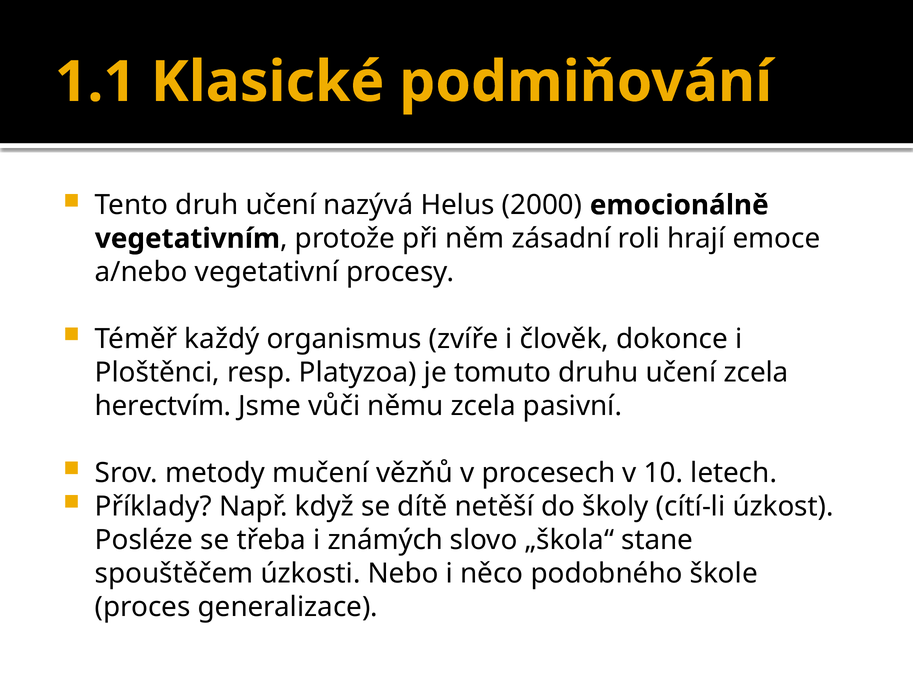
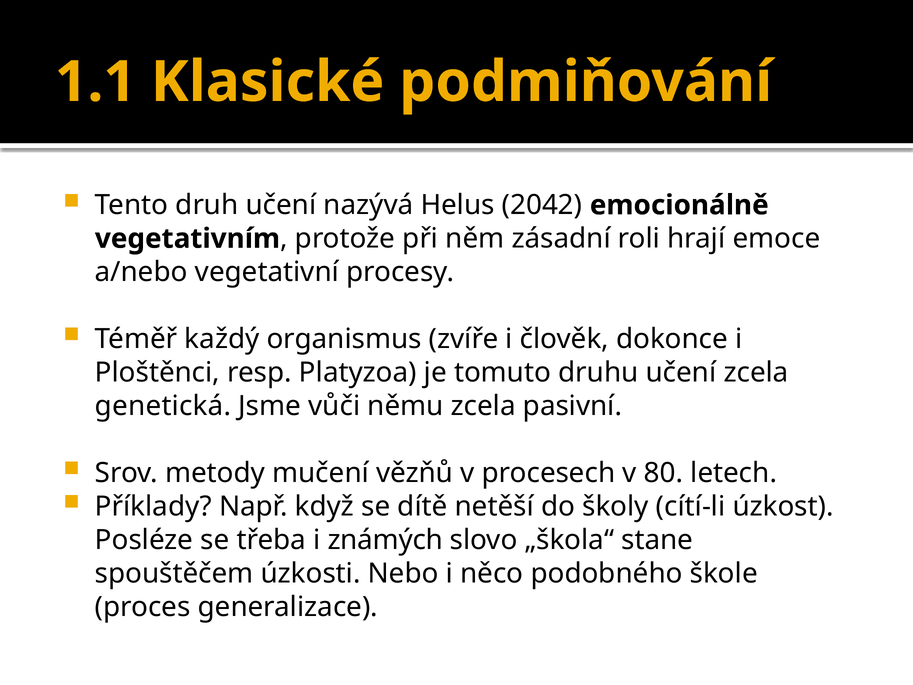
2000: 2000 -> 2042 (542, 205)
herectvím: herectvím -> genetická (163, 406)
10: 10 -> 80 (664, 473)
